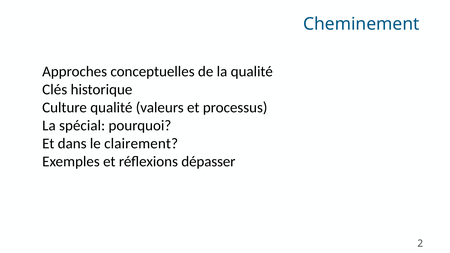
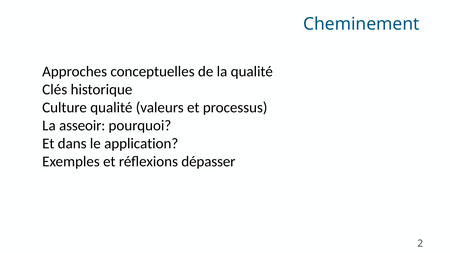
spécial: spécial -> asseoir (82, 125)
clairement: clairement -> application (141, 143)
